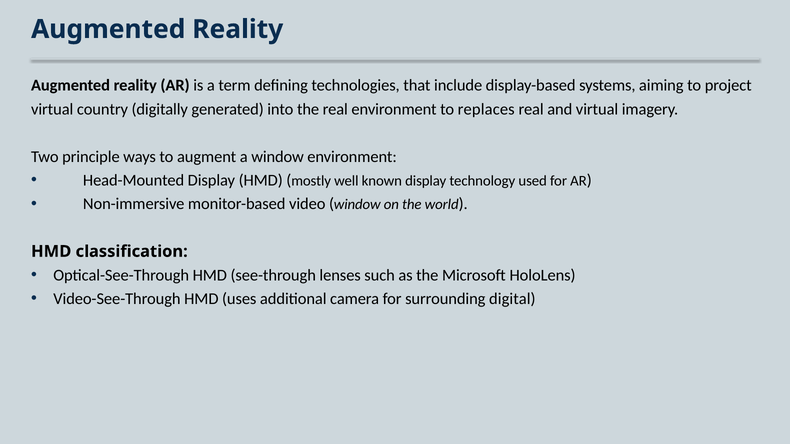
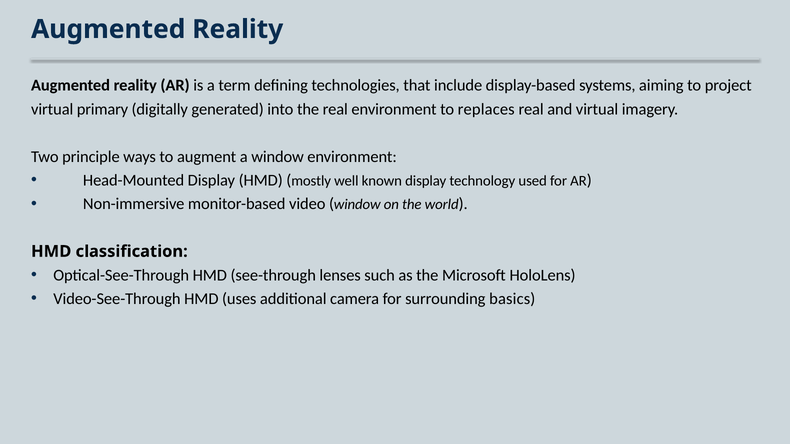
country: country -> primary (103, 109)
digital: digital -> basics (512, 299)
